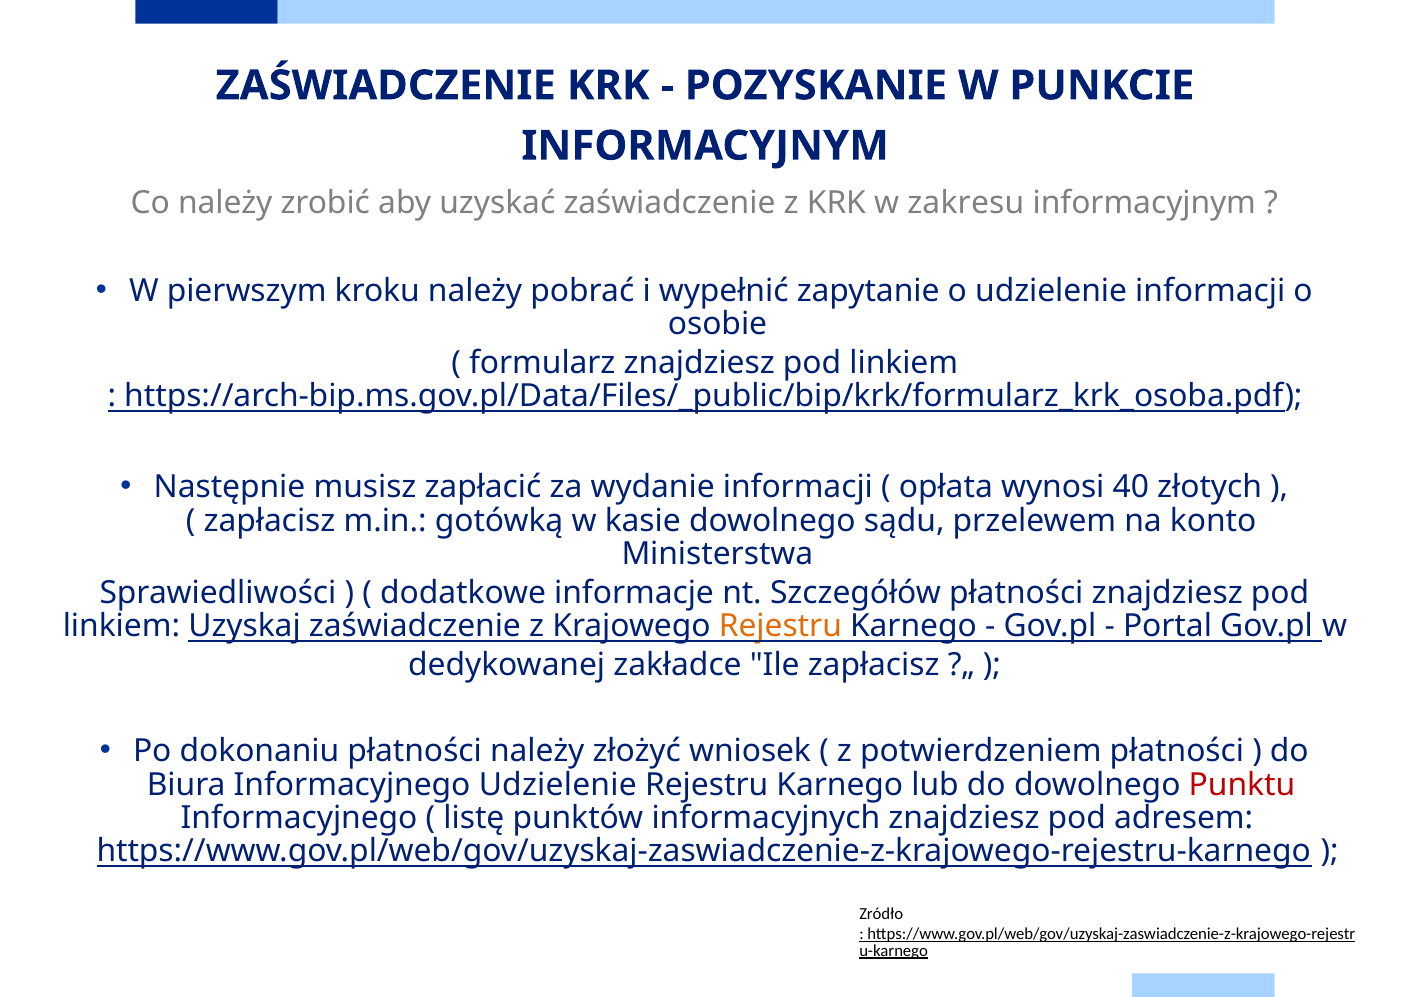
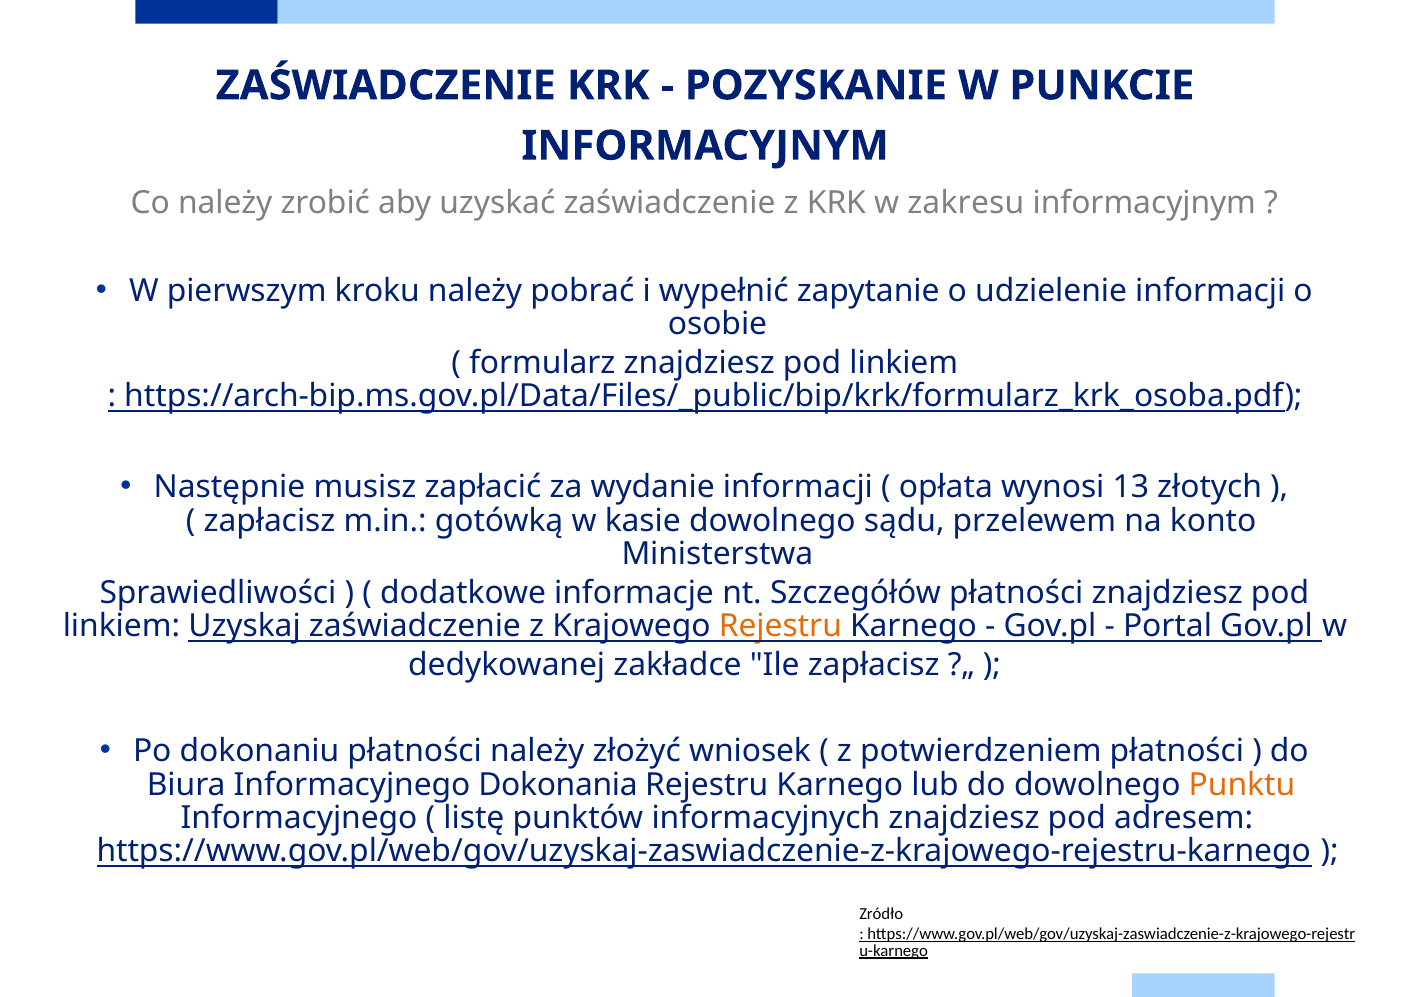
40: 40 -> 13 (1131, 487)
Informacyjnego Udzielenie: Udzielenie -> Dokonania (558, 785)
Punktu colour: red -> orange (1242, 785)
